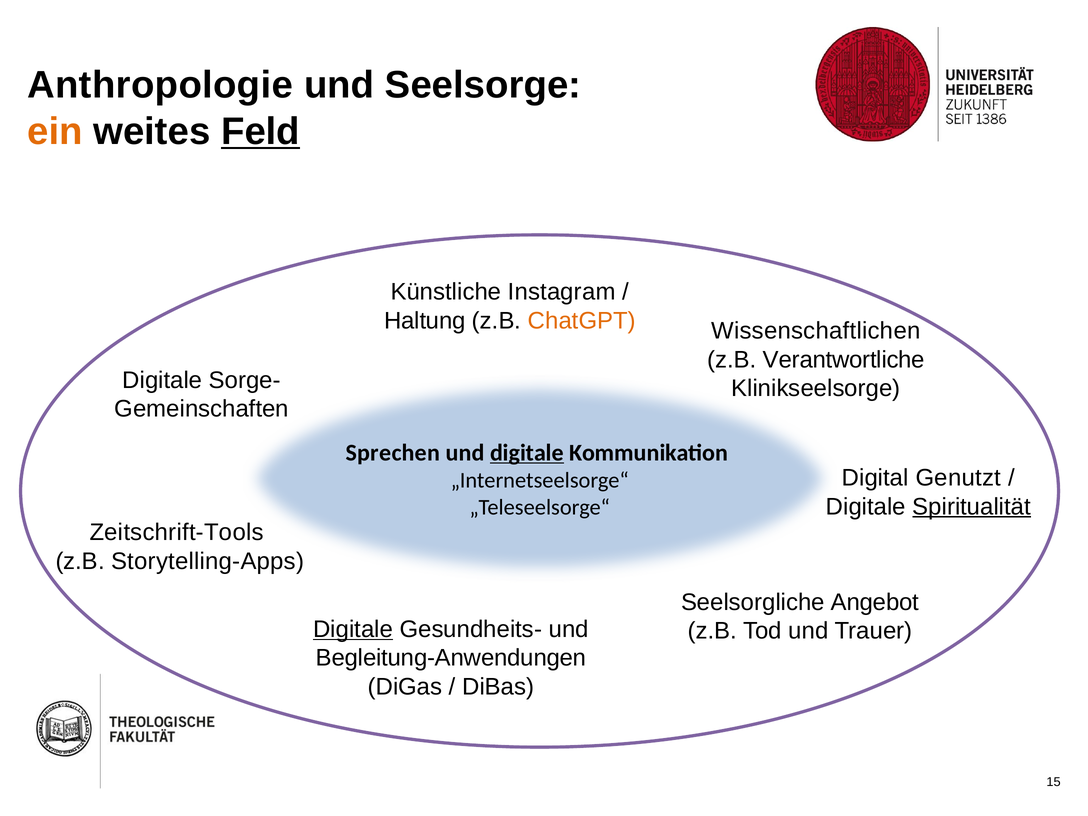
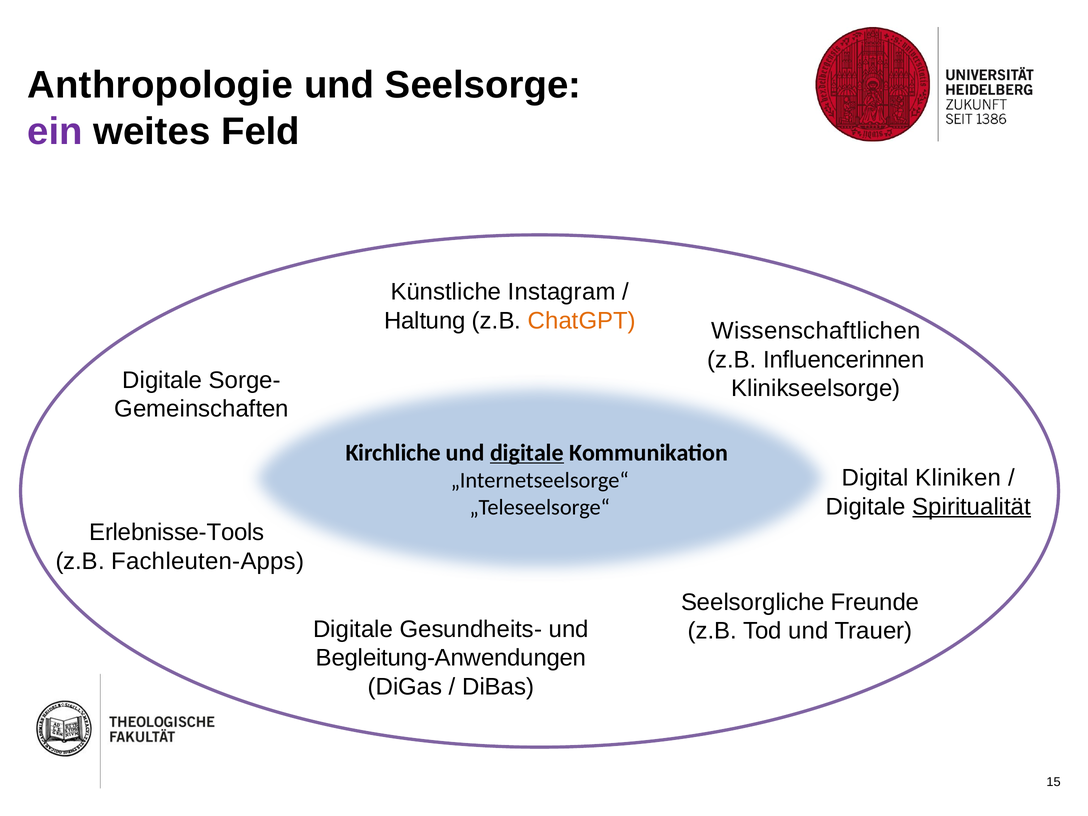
ein colour: orange -> purple (55, 131)
Feld underline: present -> none (260, 131)
Verantwortliche: Verantwortliche -> Influencerinnen (844, 360)
Sprechen: Sprechen -> Kirchliche (393, 453)
Genutzt: Genutzt -> Kliniken (958, 478)
Zeitschrift-Tools: Zeitschrift-Tools -> Erlebnisse-Tools (177, 532)
Storytelling-Apps: Storytelling-Apps -> Fachleuten-Apps (208, 561)
Angebot: Angebot -> Freunde (875, 602)
Digitale underline: present -> none (353, 629)
